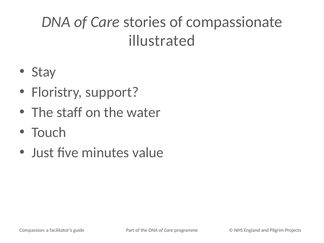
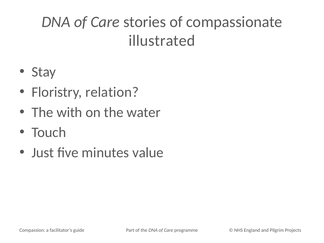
support: support -> relation (112, 92)
staff: staff -> with (69, 112)
